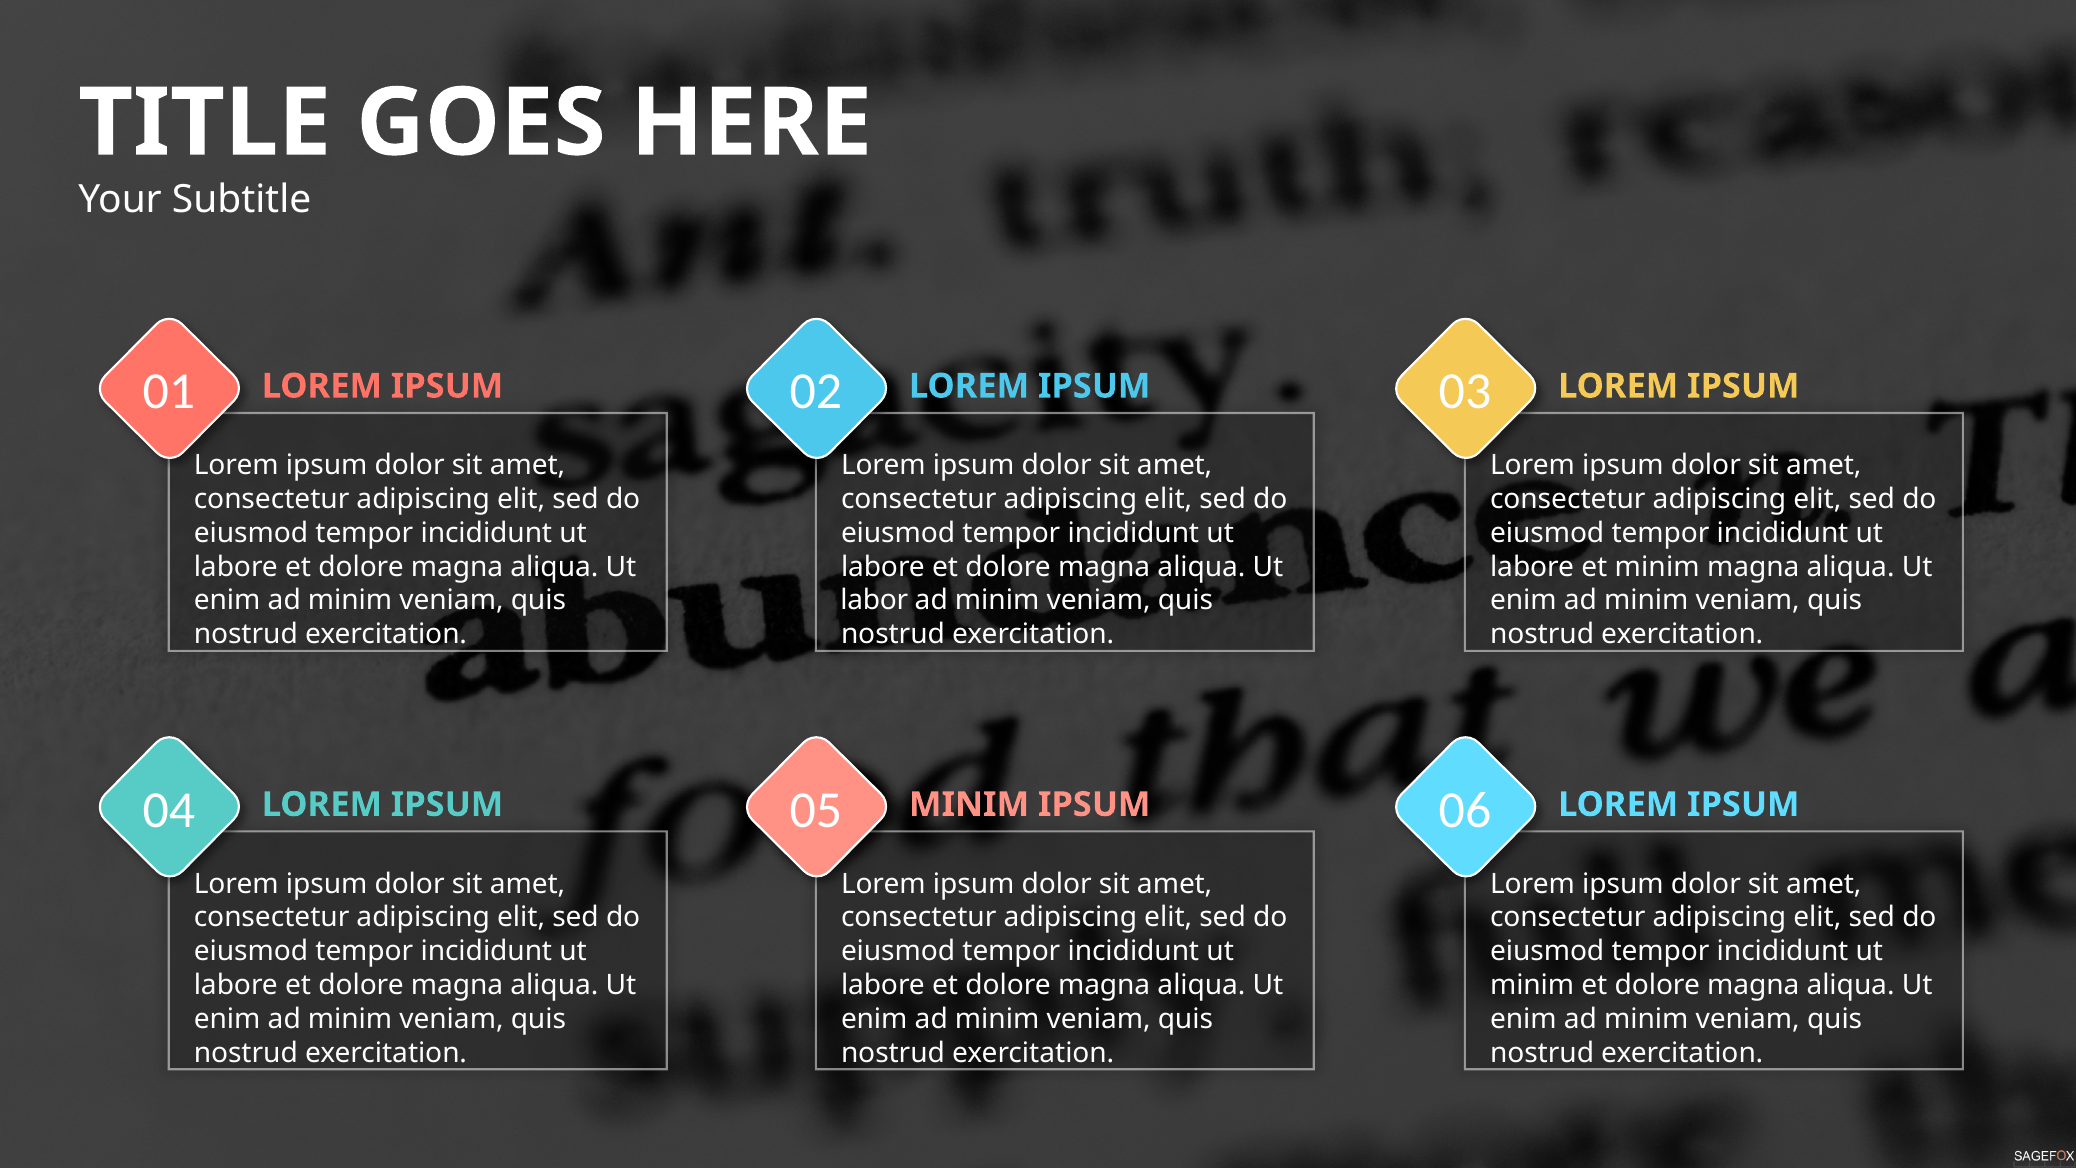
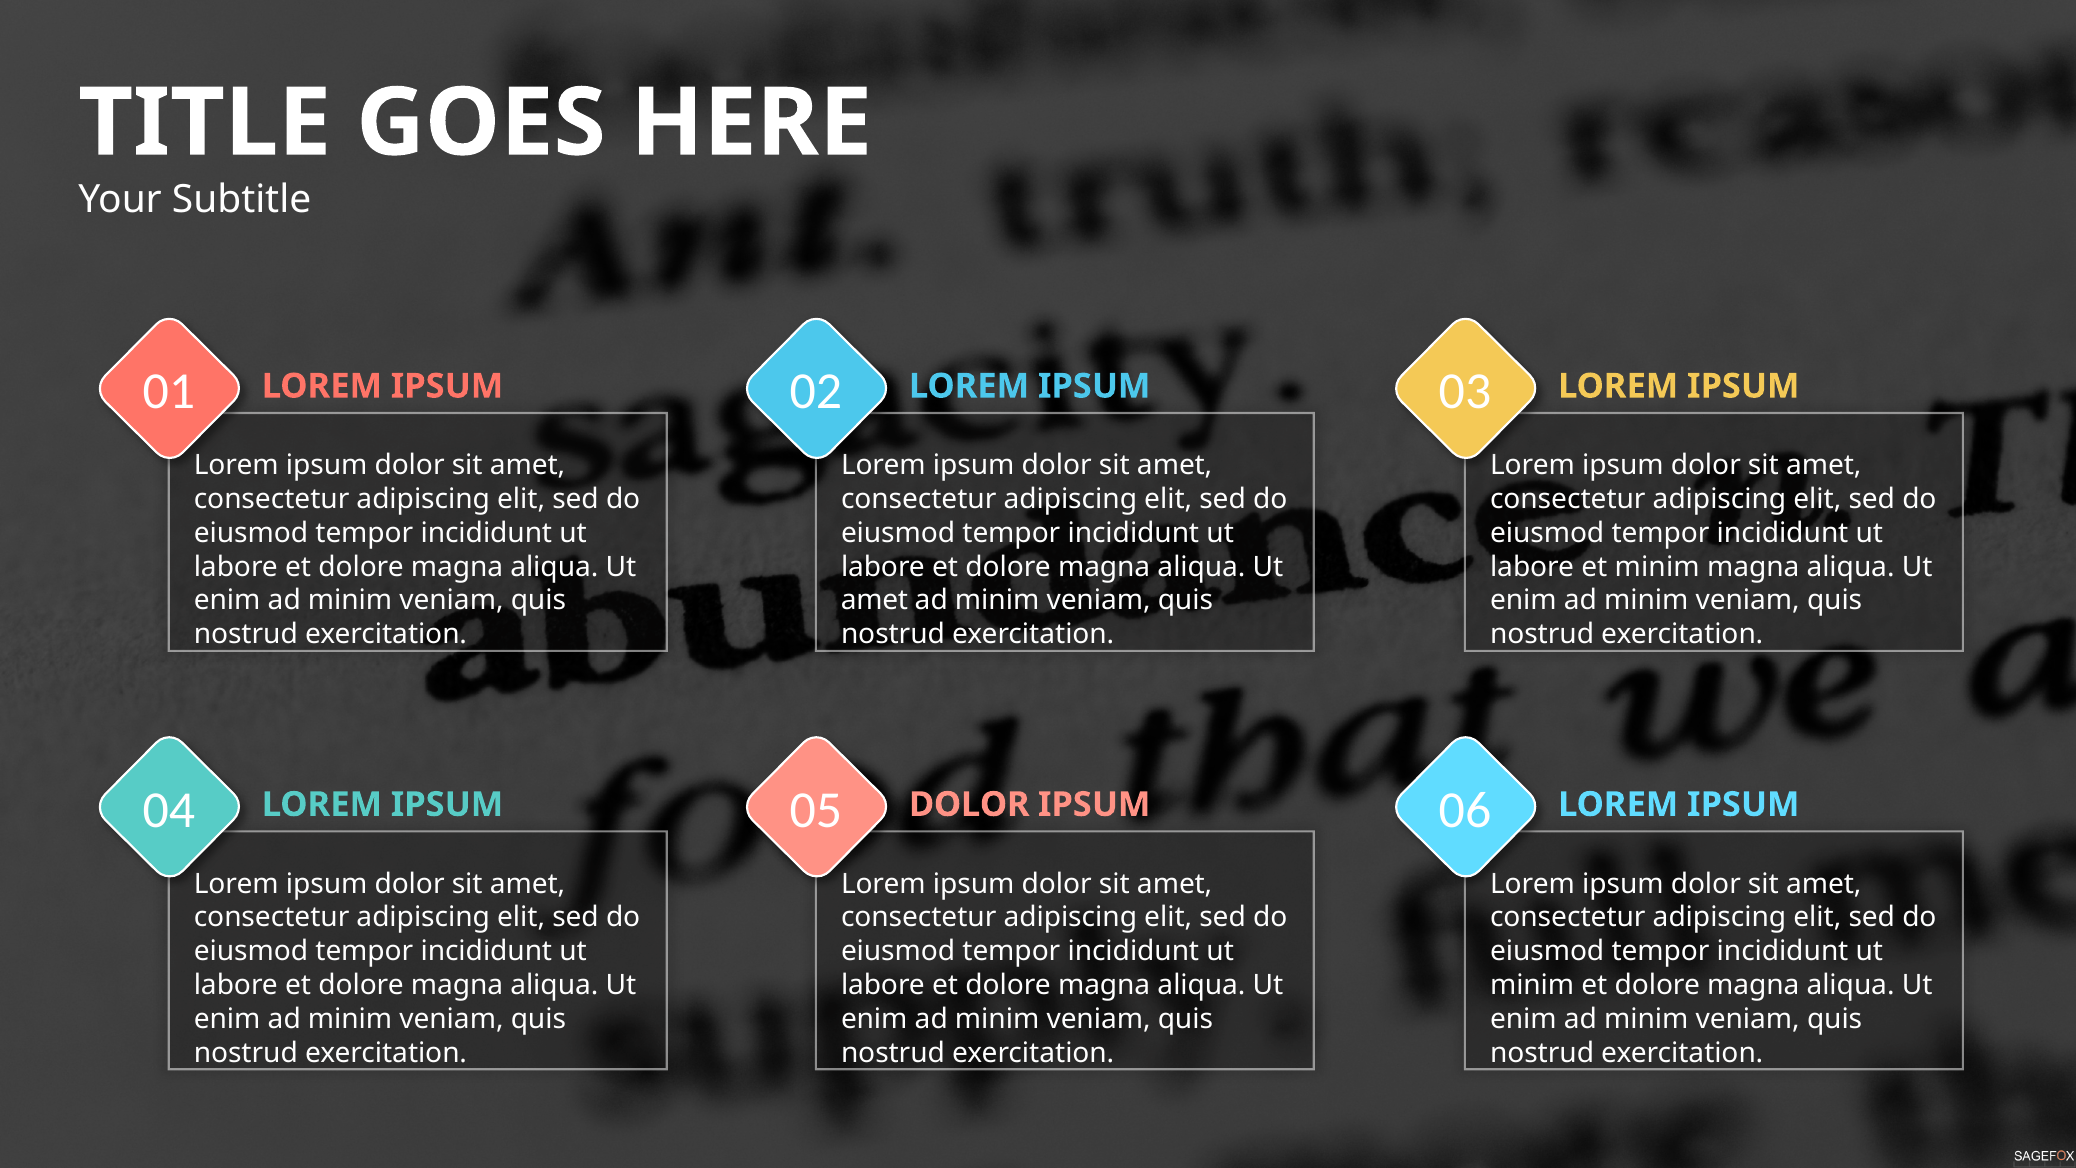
labor: labor -> amet (874, 601)
04 MINIM: MINIM -> DOLOR (969, 804)
